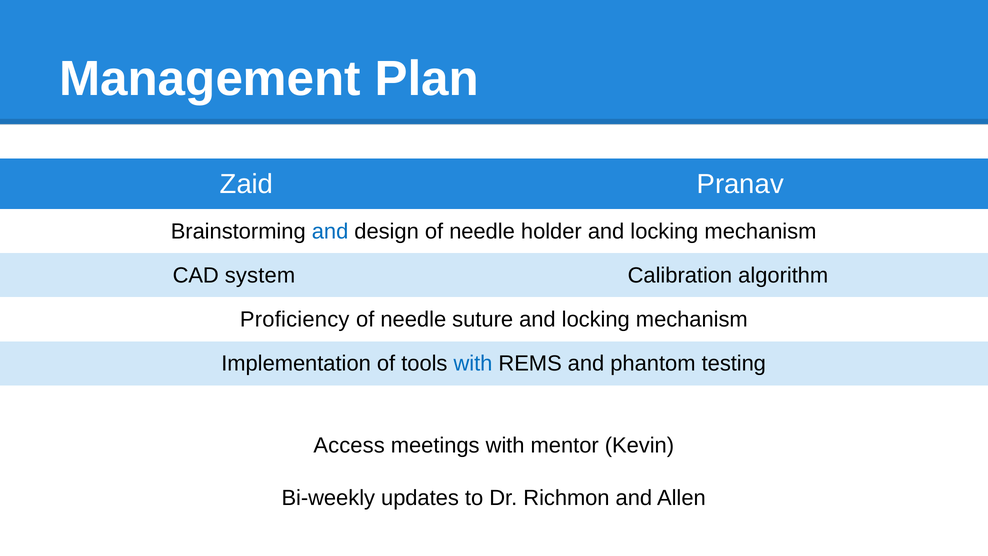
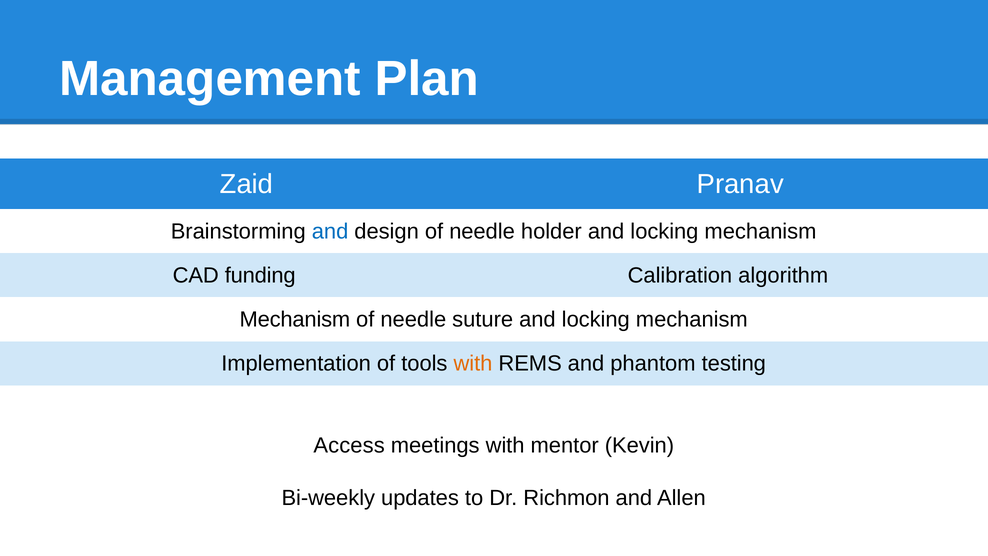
system: system -> funding (260, 275)
Proficiency: Proficiency -> Mechanism (295, 319)
with colour: blue -> orange (473, 364)
